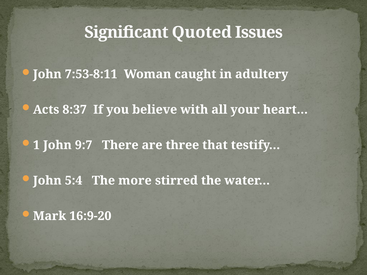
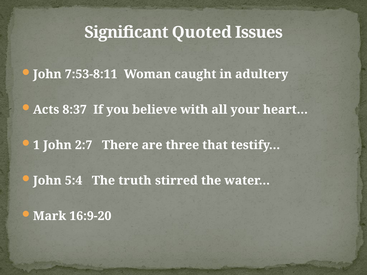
9:7: 9:7 -> 2:7 (84, 145)
more: more -> truth (135, 181)
